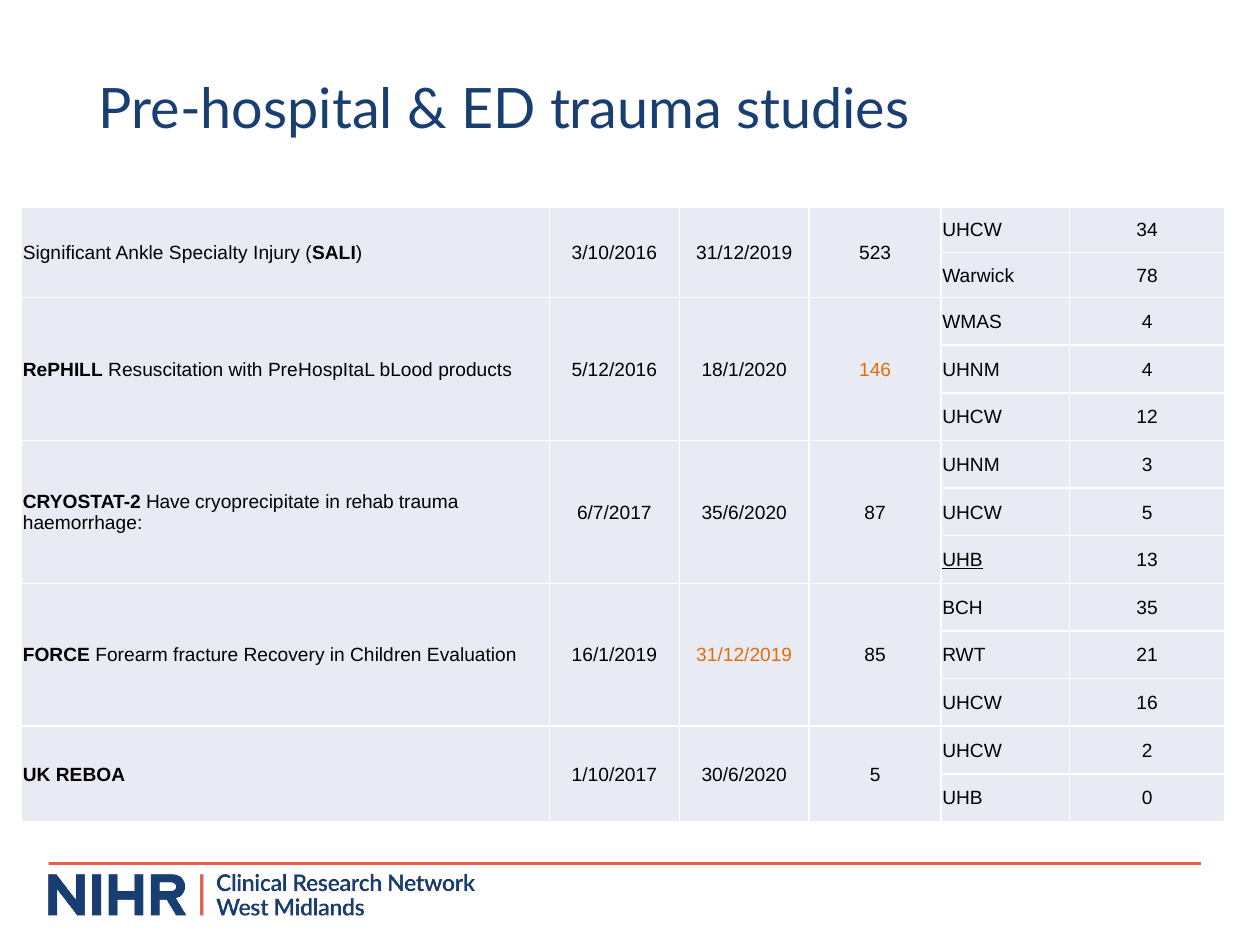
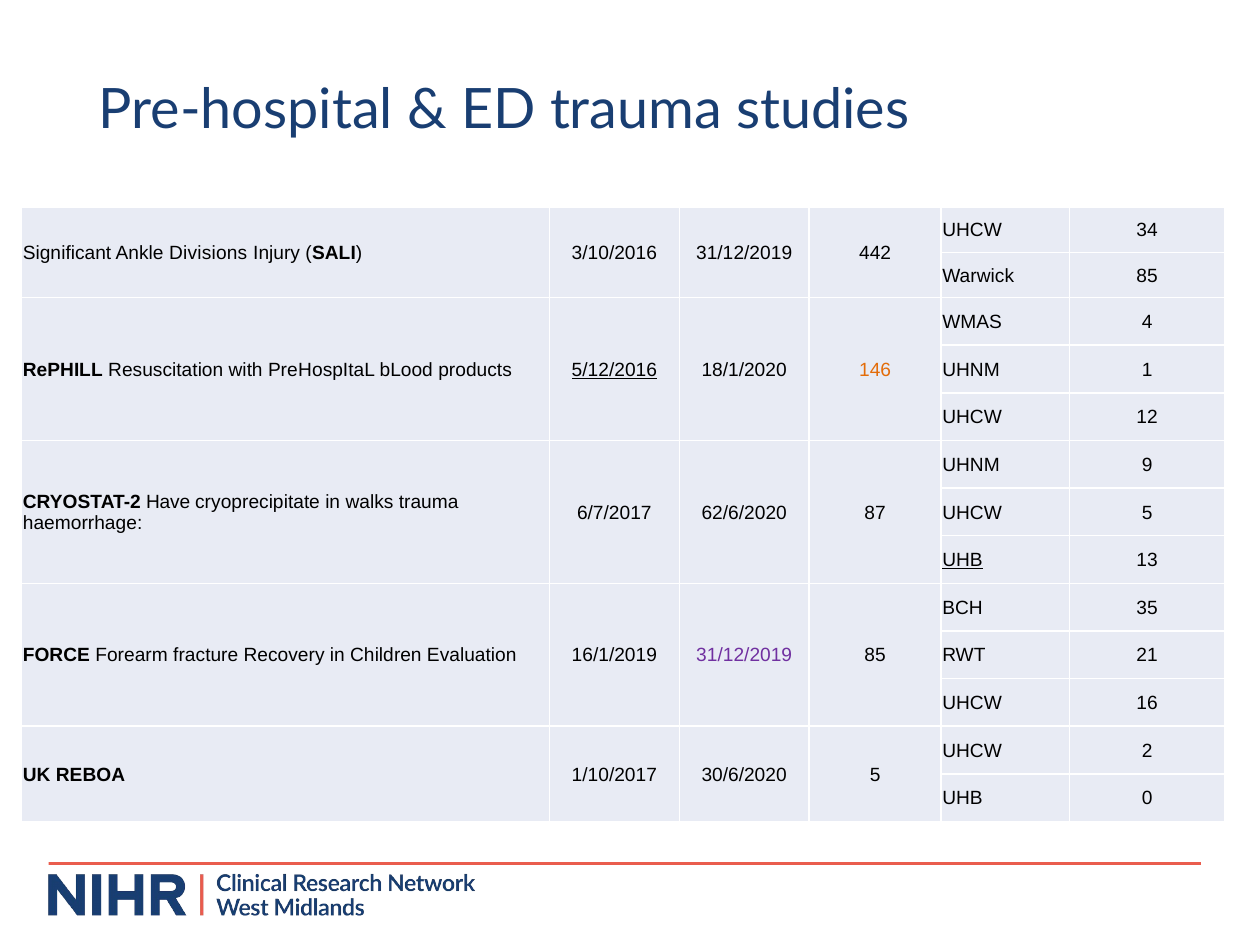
Specialty: Specialty -> Divisions (208, 253)
523: 523 -> 442 (875, 253)
Warwick 78: 78 -> 85 (1147, 276)
5/12/2016 underline: none -> present (614, 370)
UHNM 4: 4 -> 1 (1147, 370)
3: 3 -> 9 (1147, 465)
rehab: rehab -> walks (370, 502)
35/6/2020: 35/6/2020 -> 62/6/2020 (744, 513)
31/12/2019 colour: orange -> purple (744, 656)
